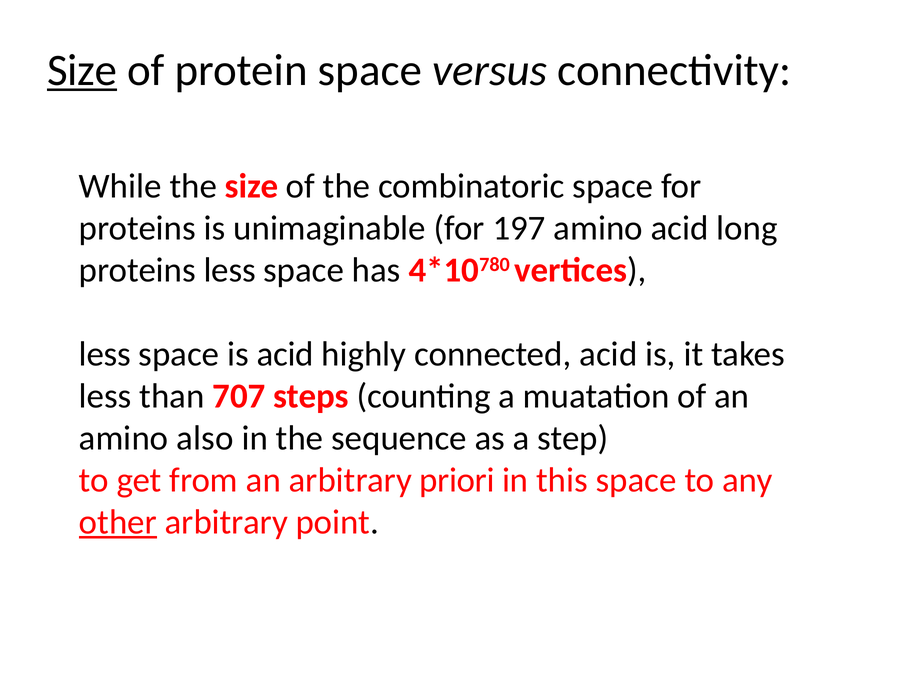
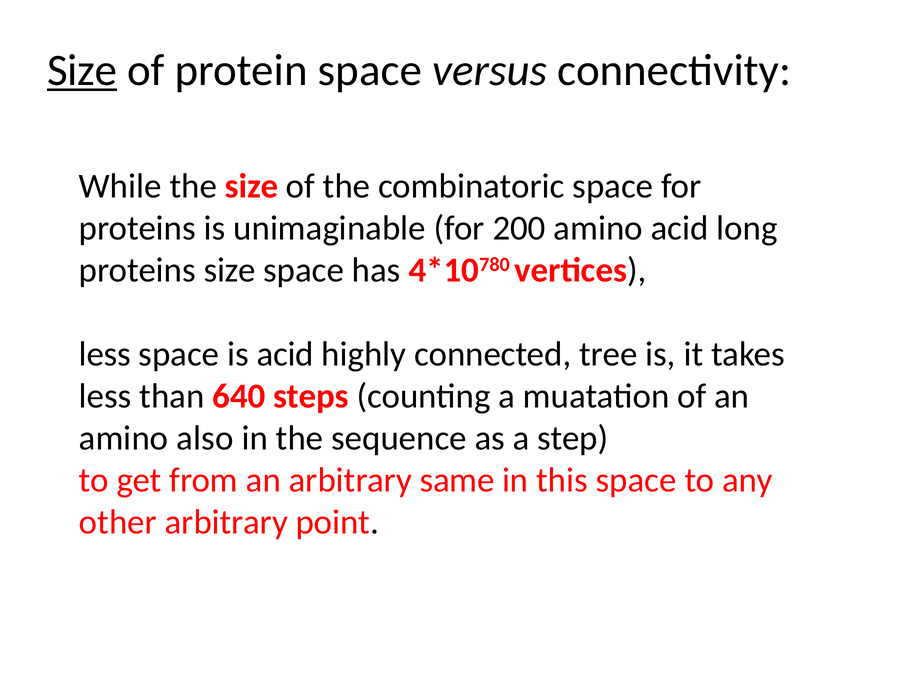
197: 197 -> 200 (519, 228)
proteins less: less -> size (230, 270)
connected acid: acid -> tree (608, 354)
707: 707 -> 640 (239, 396)
priori: priori -> same (457, 480)
other underline: present -> none (118, 522)
